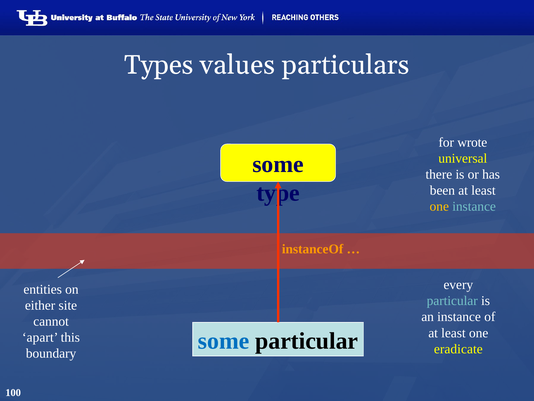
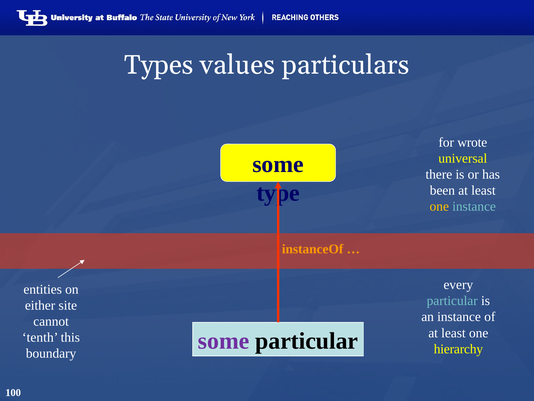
some colour: blue -> purple (224, 340)
apart: apart -> tenth (40, 337)
eradicate: eradicate -> hierarchy (458, 349)
